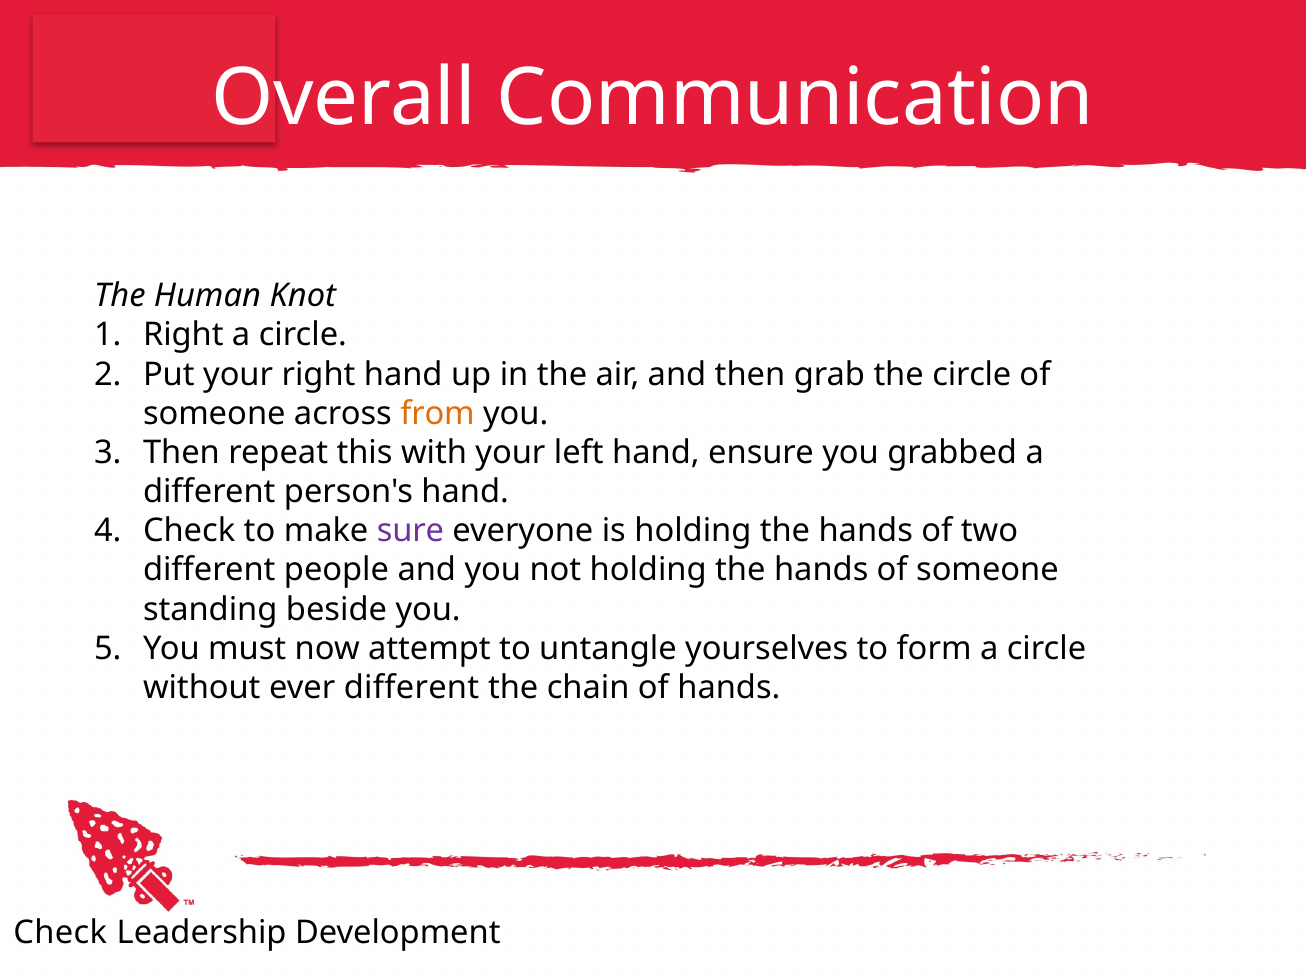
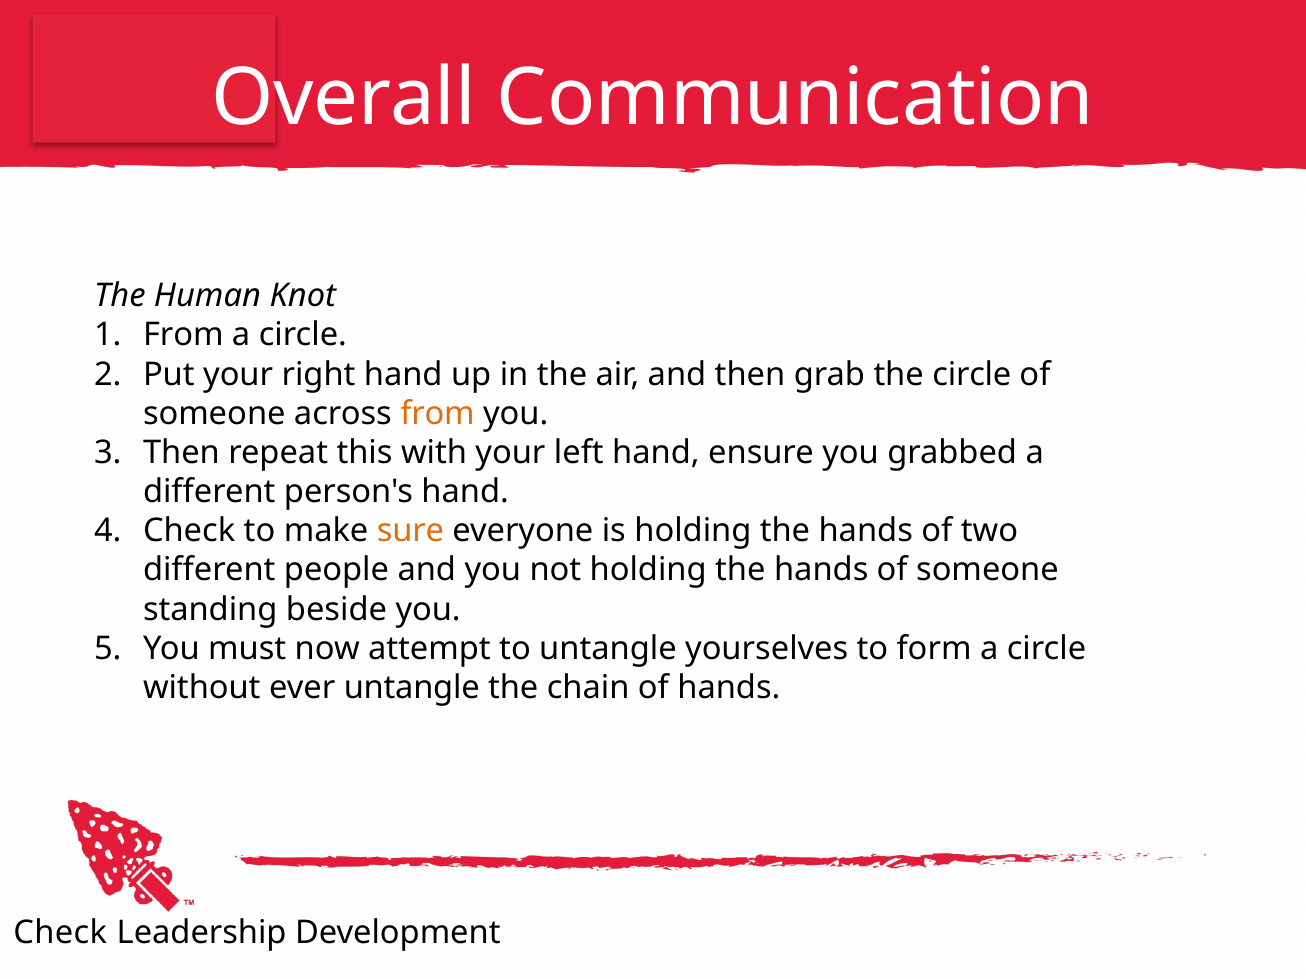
Right: Right -> From (183, 335)
sure colour: purple -> orange (410, 531)
ever different: different -> untangle (412, 688)
